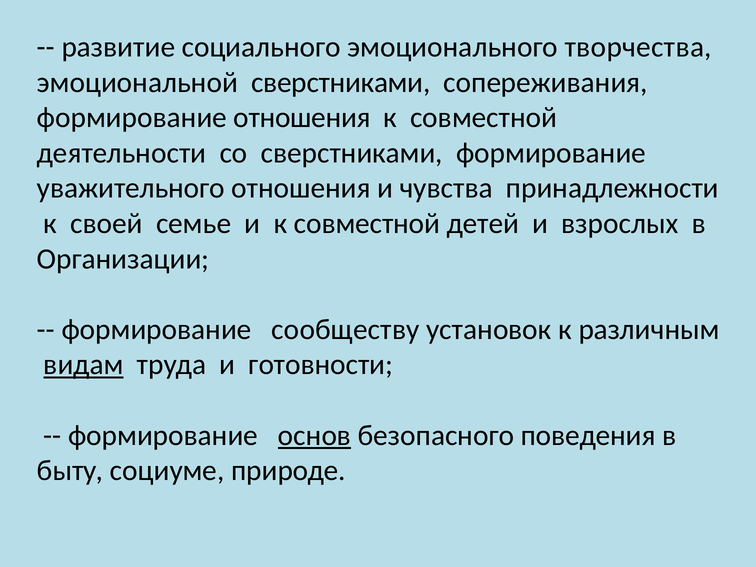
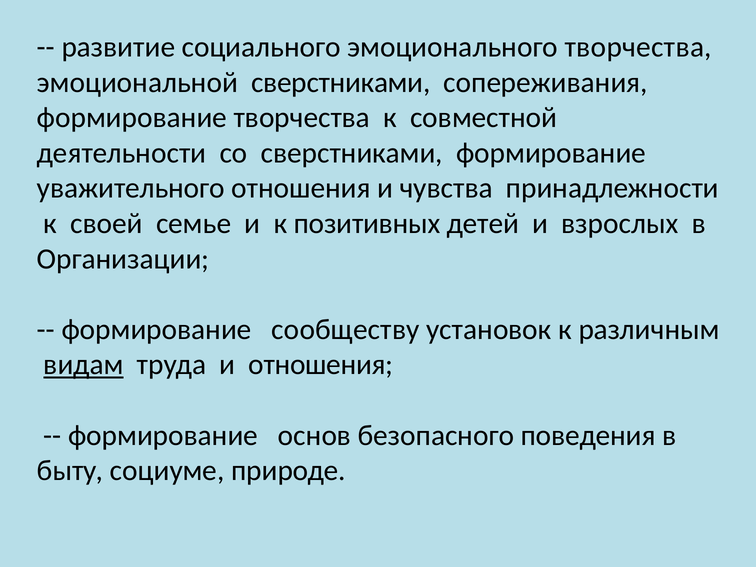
формирование отношения: отношения -> творчества (302, 118)
и к совместной: совместной -> позитивных (367, 224)
и готовности: готовности -> отношения (321, 365)
основ underline: present -> none (314, 435)
